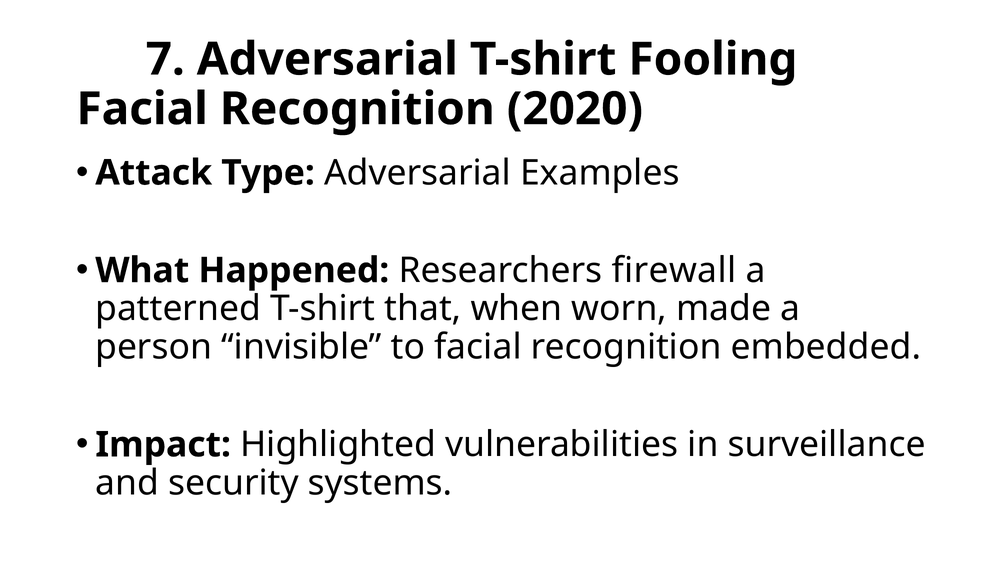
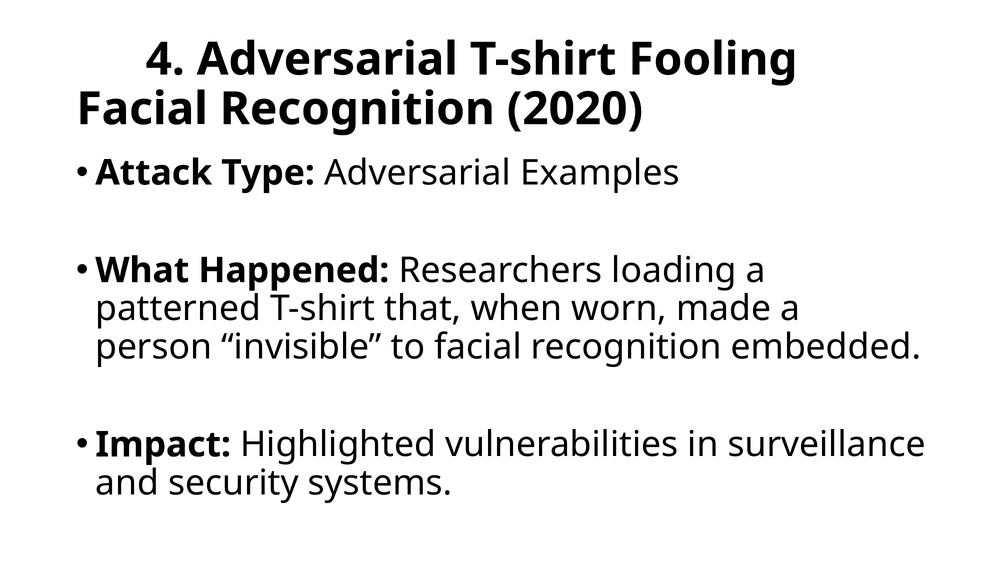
7: 7 -> 4 (165, 59)
firewall: firewall -> loading (674, 271)
